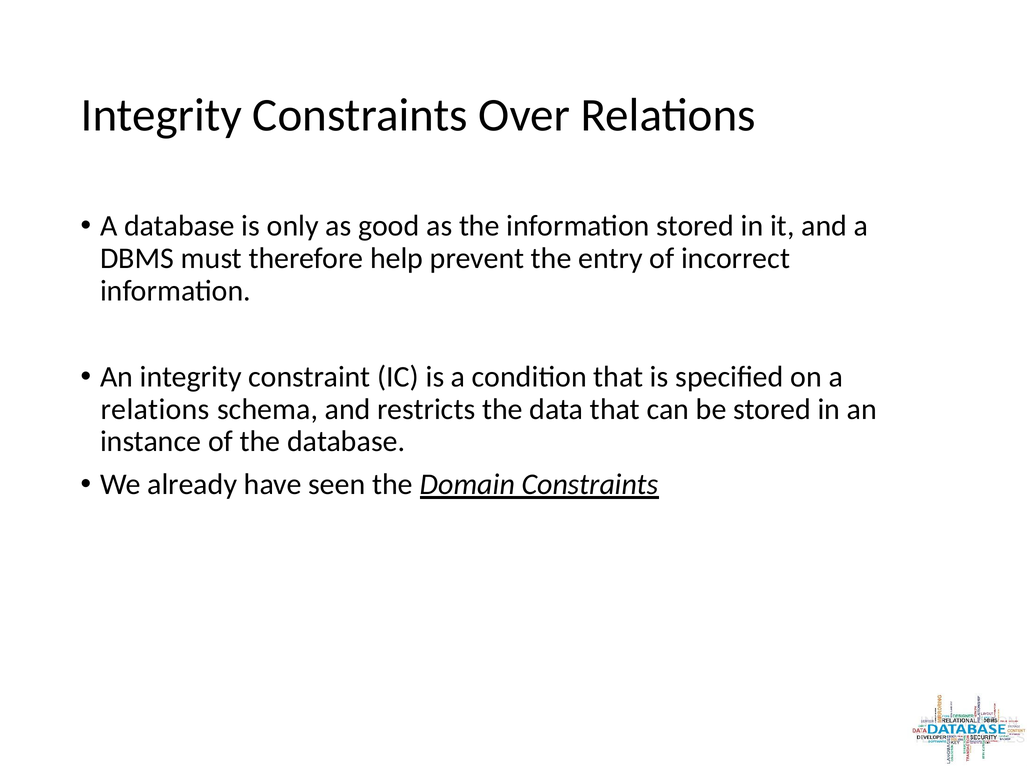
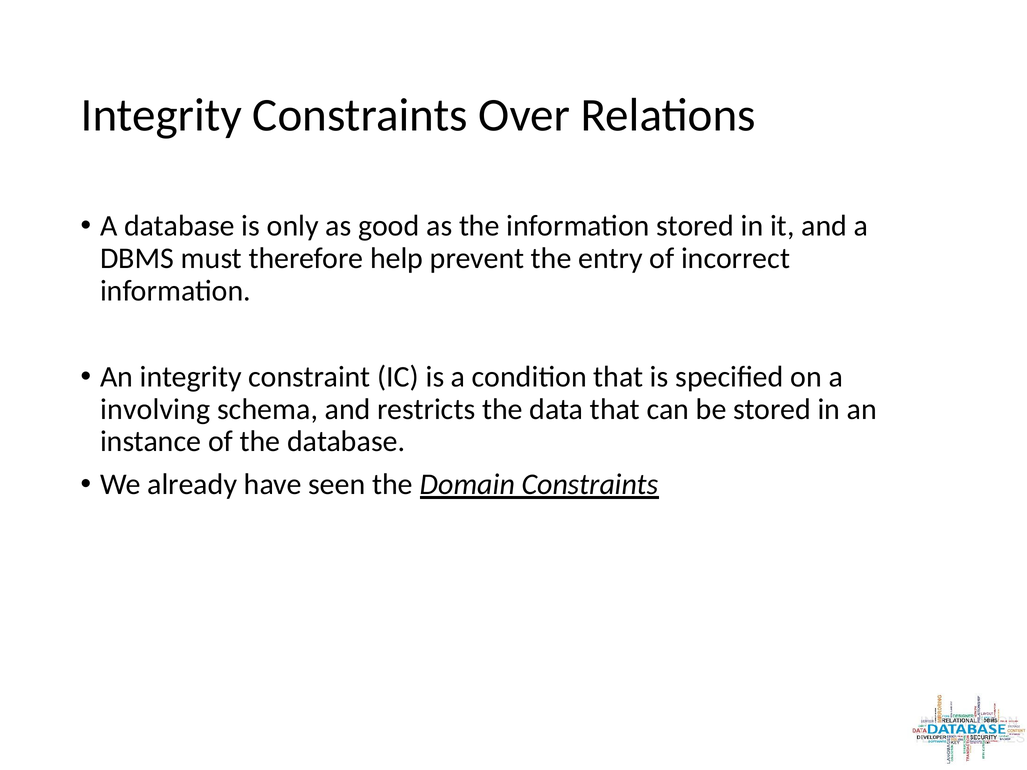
relations: relations -> involving (155, 409)
